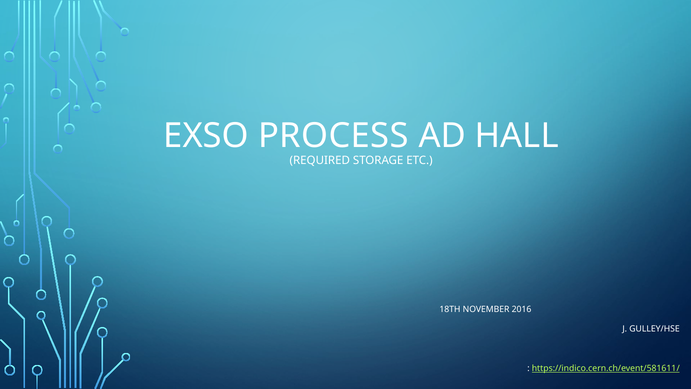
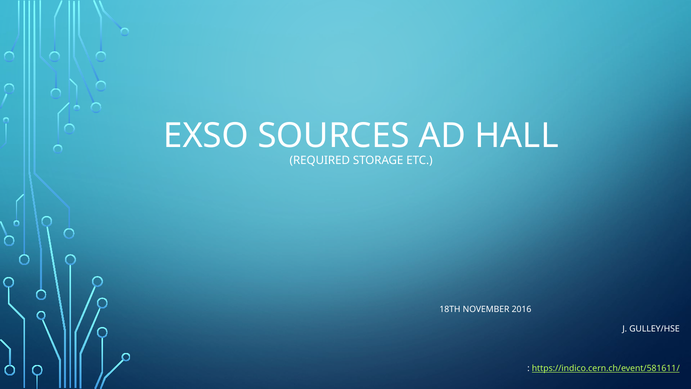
PROCESS: PROCESS -> SOURCES (334, 136)
